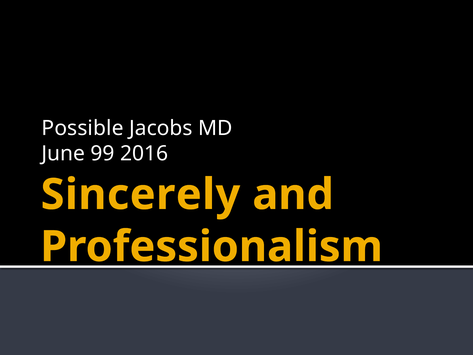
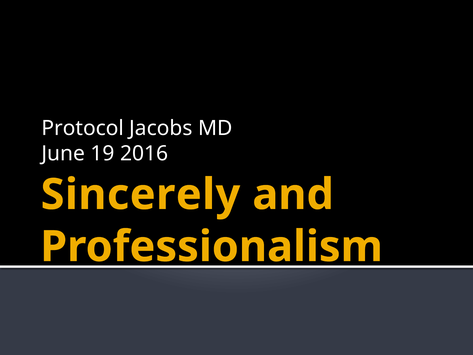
Possible: Possible -> Protocol (83, 128)
99: 99 -> 19 (103, 153)
